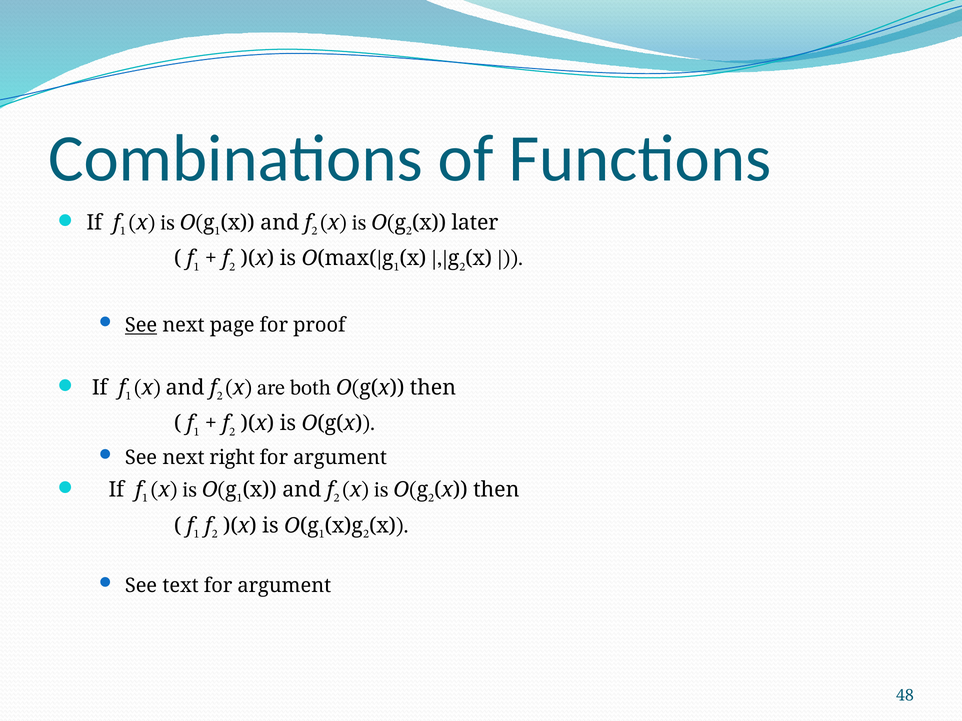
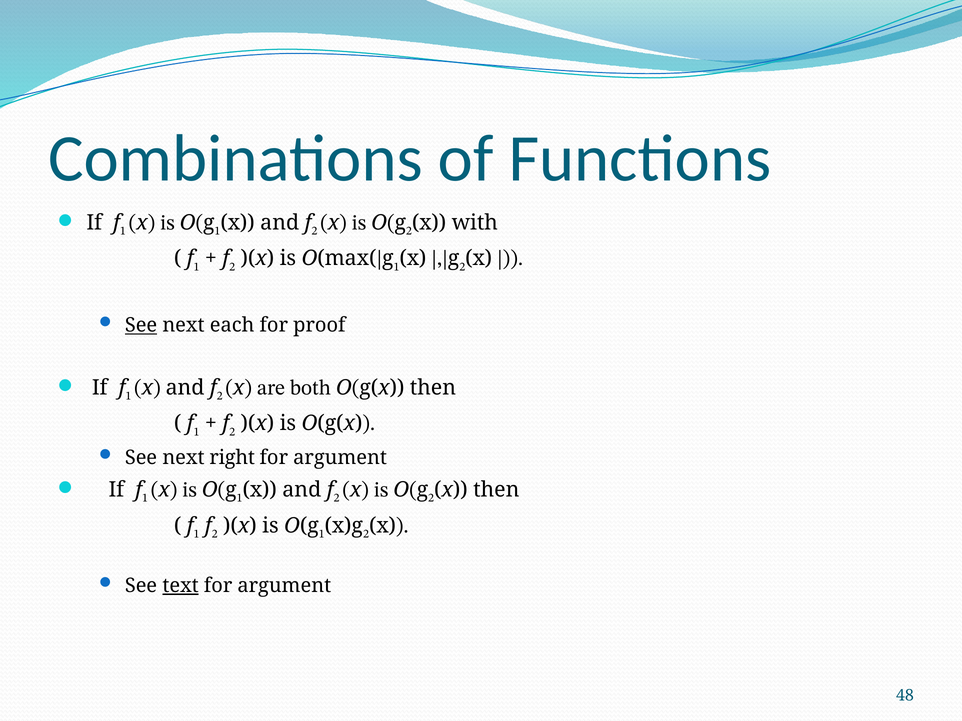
later: later -> with (475, 223)
page: page -> each (232, 326)
text underline: none -> present (181, 586)
